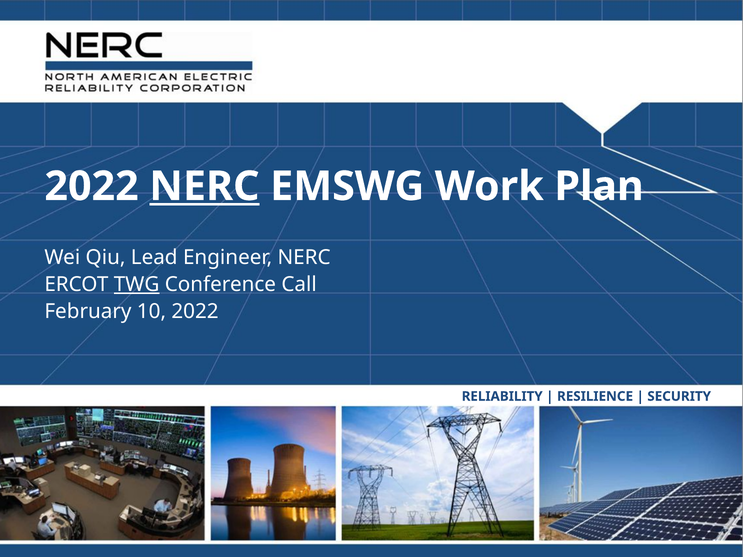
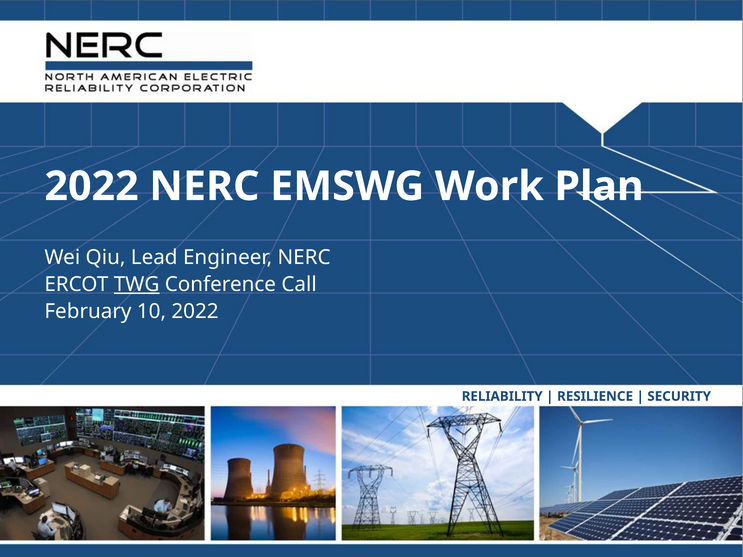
NERC underline: present -> none (204, 186)
